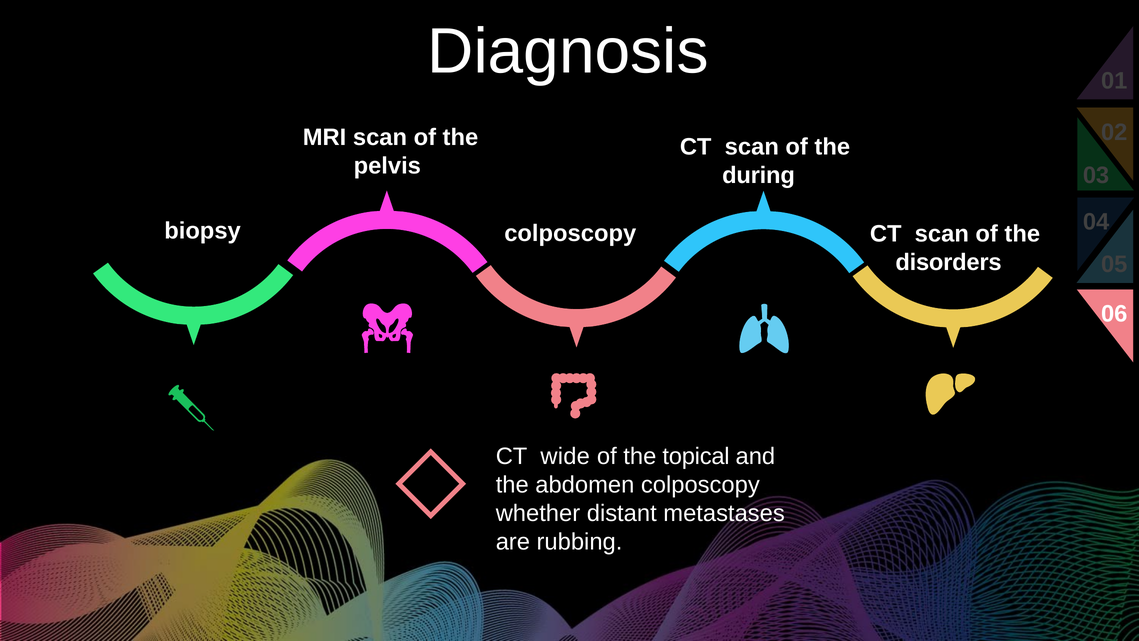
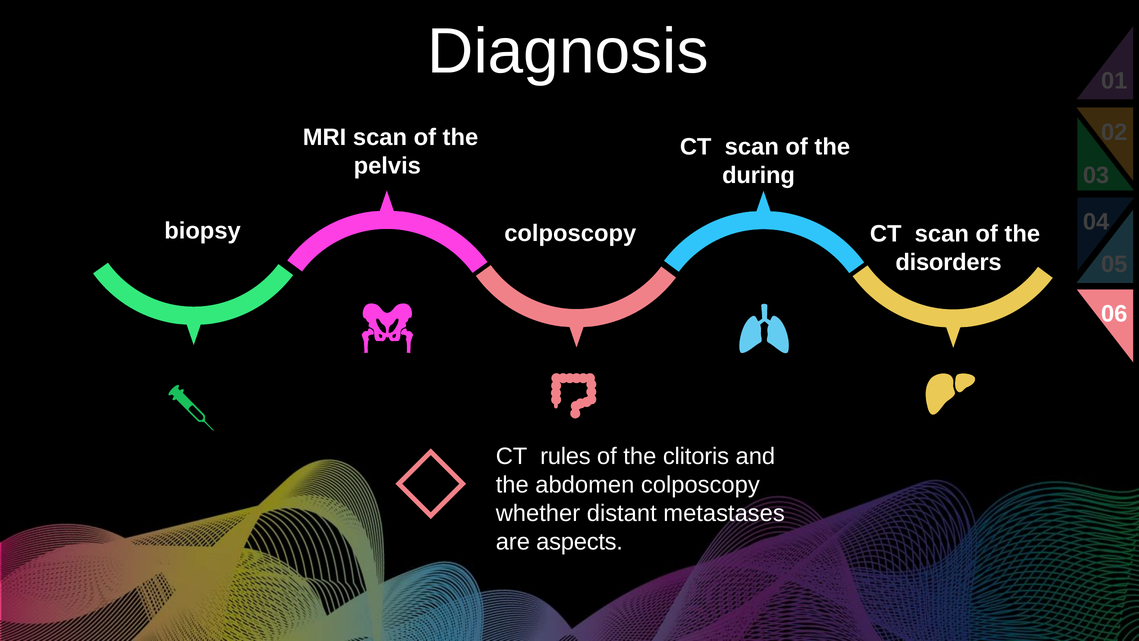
wide: wide -> rules (565, 456)
topical: topical -> clitoris (696, 456)
rubbing: rubbing -> aspects (580, 542)
